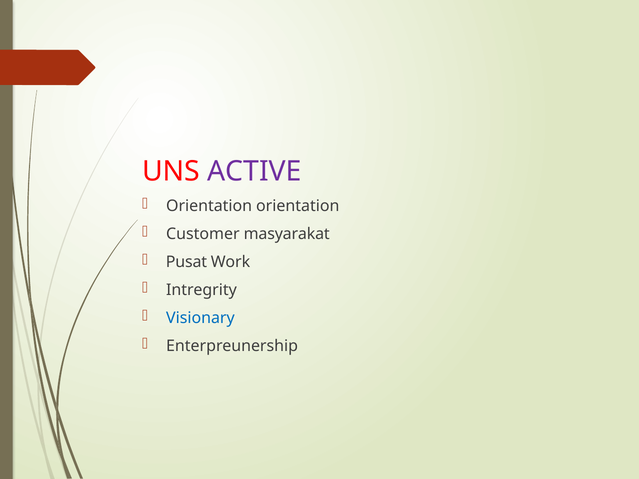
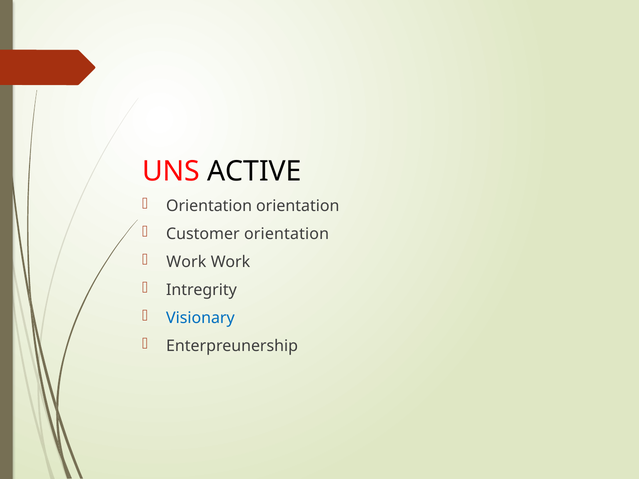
ACTIVE colour: purple -> black (254, 171)
Customer masyarakat: masyarakat -> orientation (287, 234)
Pusat: Pusat -> Work (186, 262)
